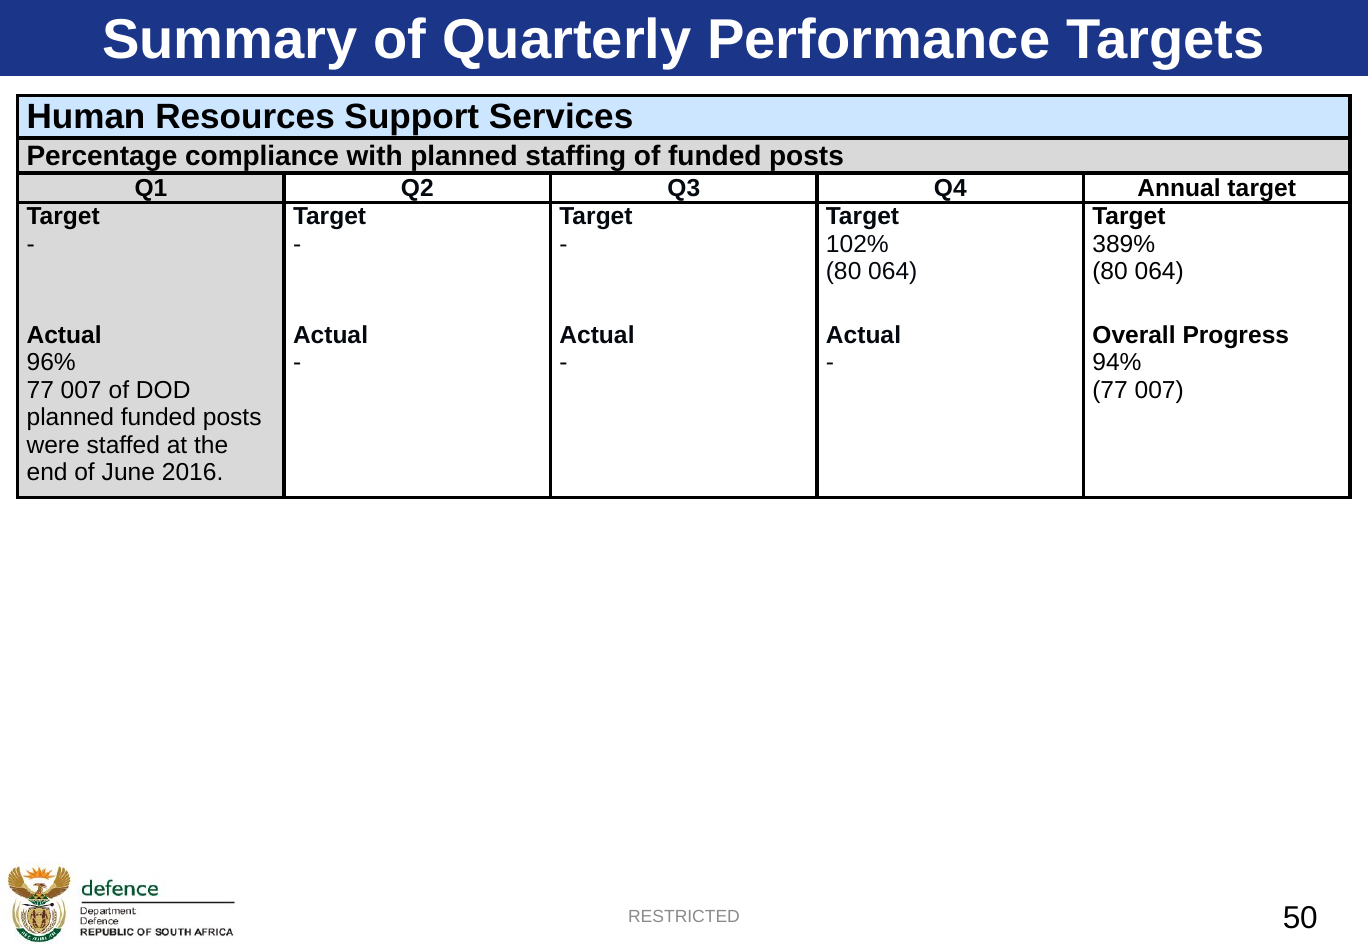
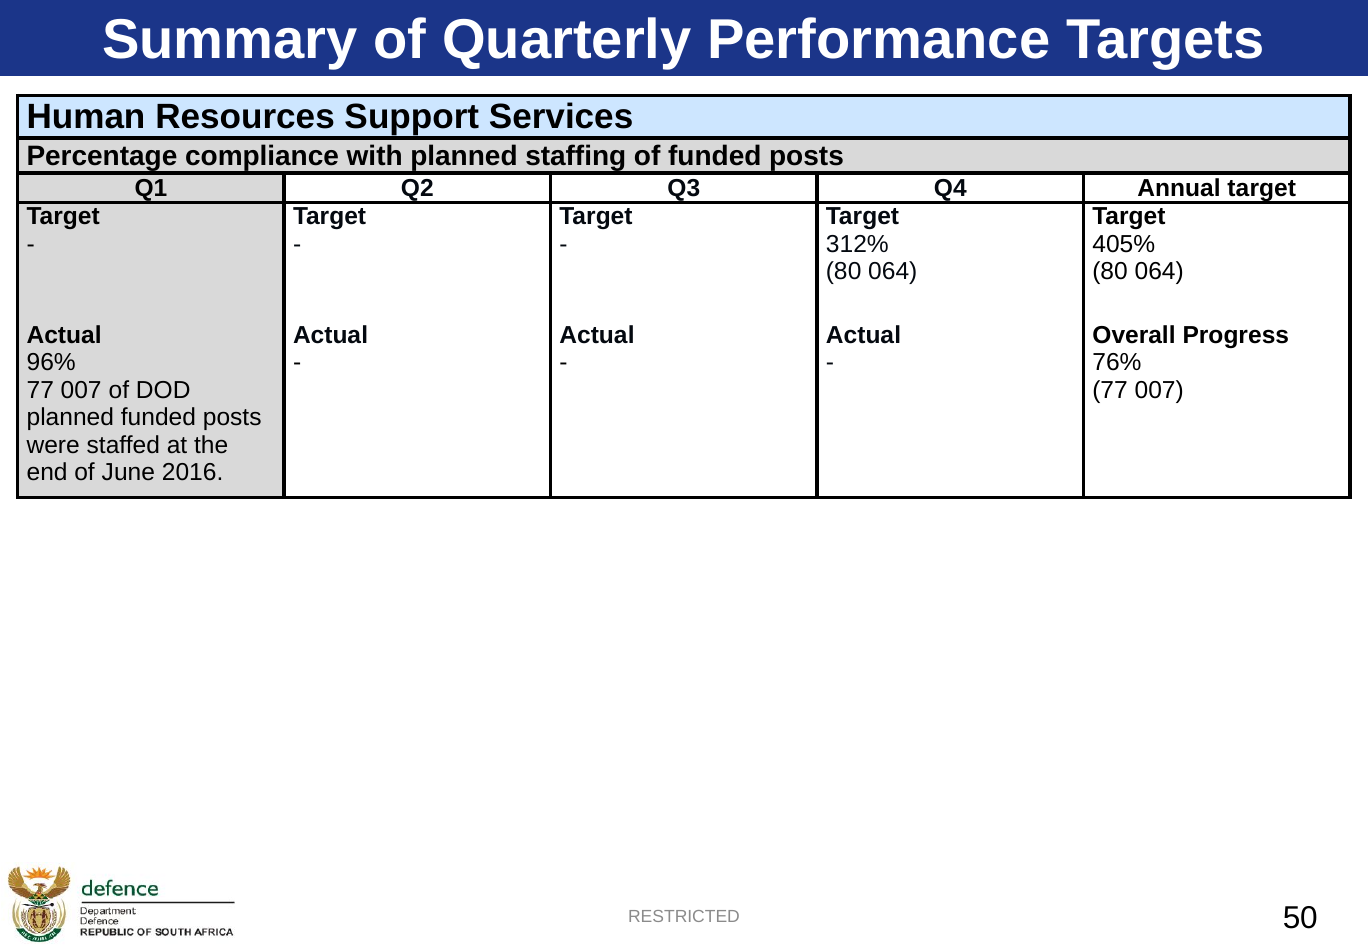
102%: 102% -> 312% (857, 244)
389%: 389% -> 405% (1124, 244)
94%: 94% -> 76% (1117, 363)
